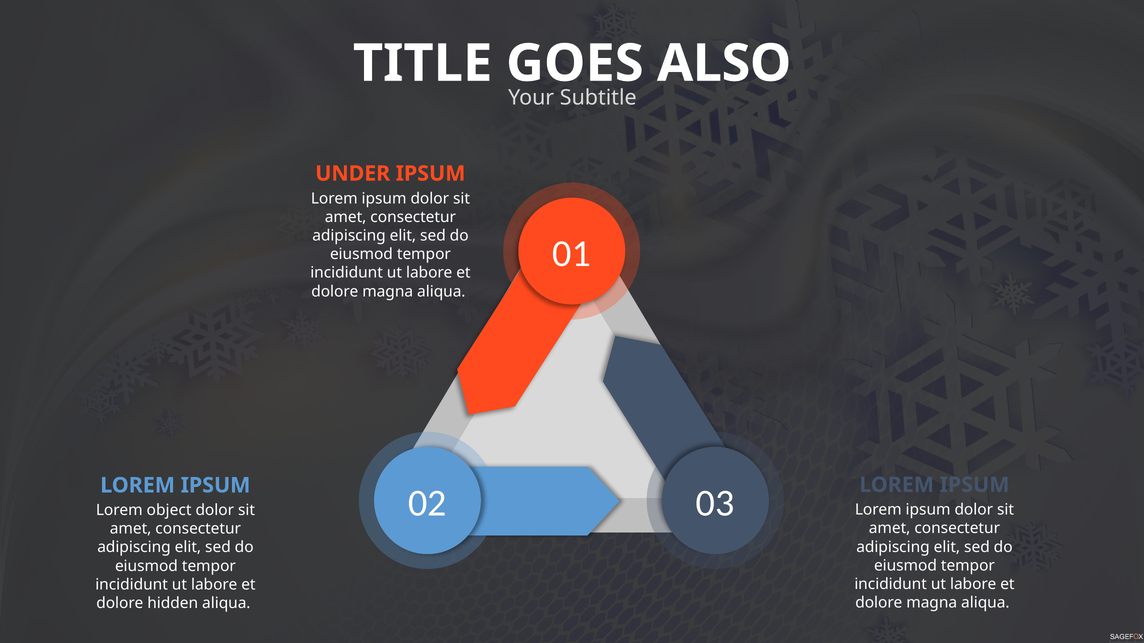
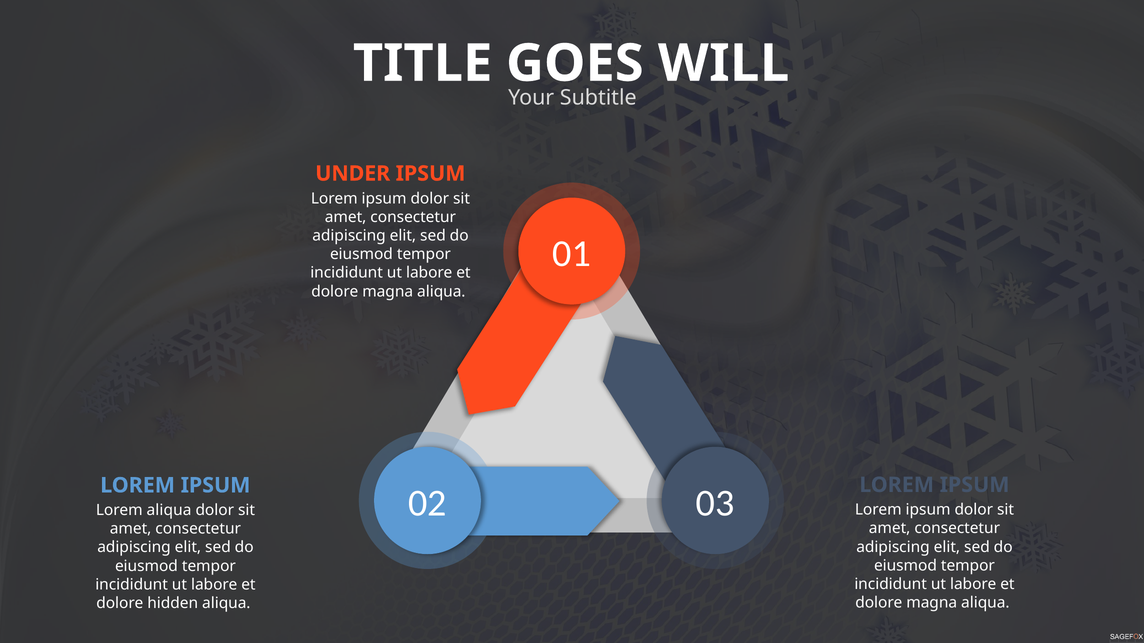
ALSO: ALSO -> WILL (724, 64)
Lorem object: object -> aliqua (169, 511)
